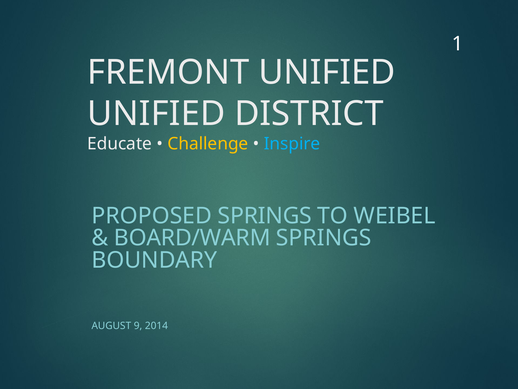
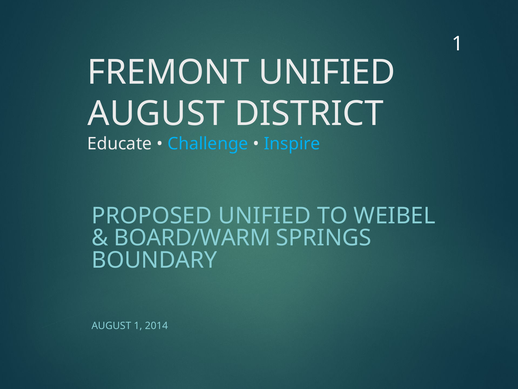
UNIFIED: UNIFIED -> AUGUST (156, 114)
Challenge colour: yellow -> light blue (208, 144)
PROPOSED SPRINGS: SPRINGS -> UNIFIED (265, 216)
AUGUST 9: 9 -> 1 (138, 326)
